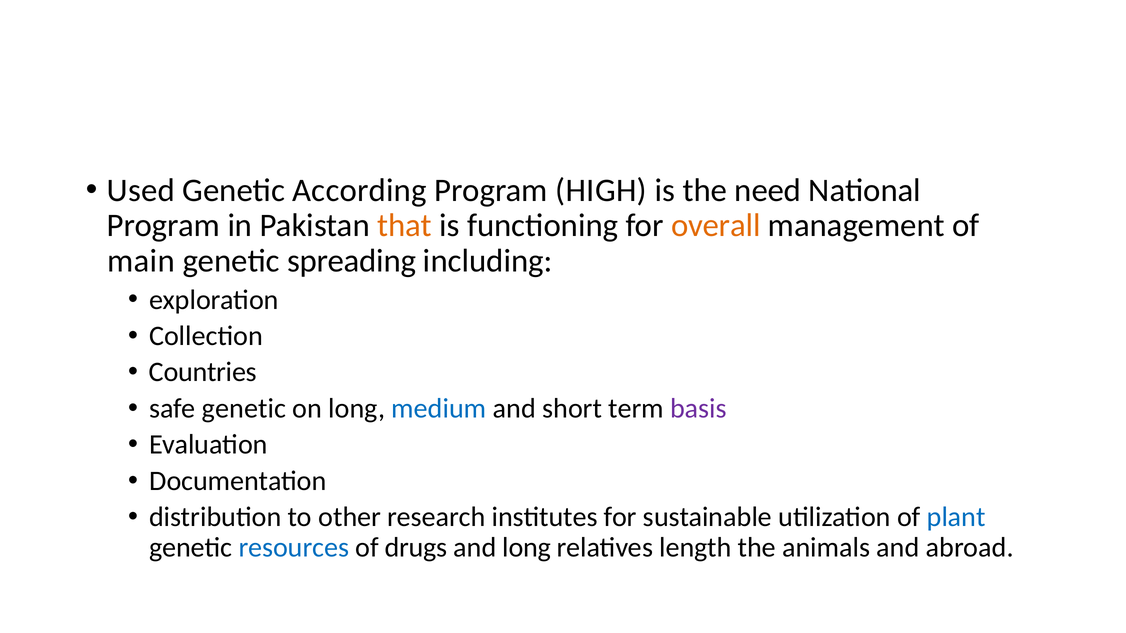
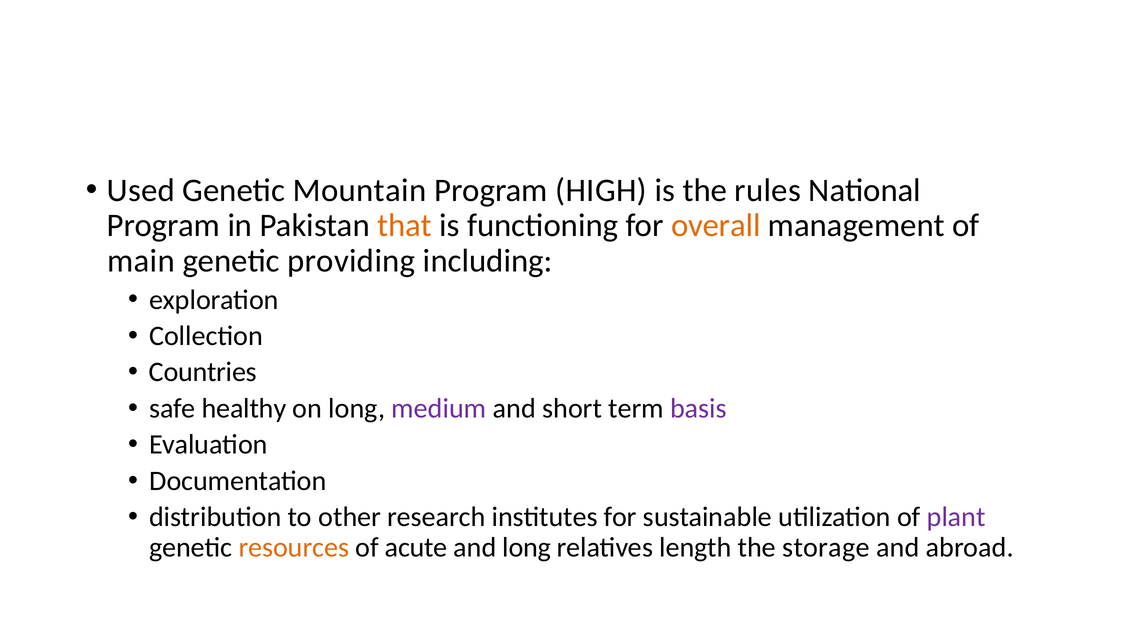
According: According -> Mountain (360, 190)
need: need -> rules (768, 190)
spreading: spreading -> providing (351, 261)
safe genetic: genetic -> healthy (244, 409)
medium colour: blue -> purple (439, 409)
plant colour: blue -> purple (956, 517)
resources colour: blue -> orange (294, 548)
drugs: drugs -> acute (416, 548)
animals: animals -> storage (826, 548)
